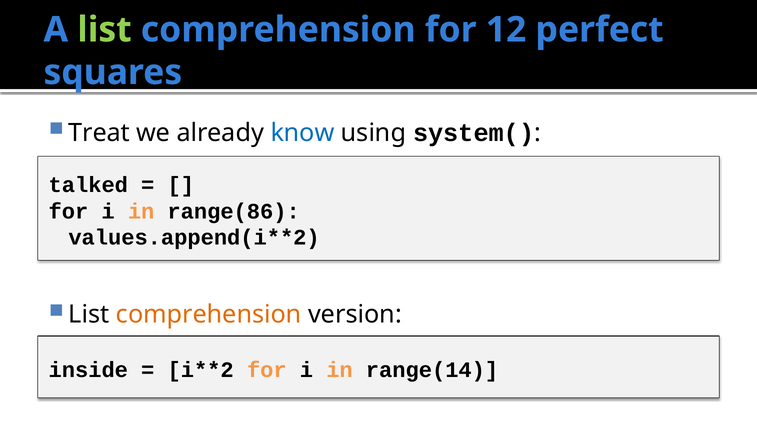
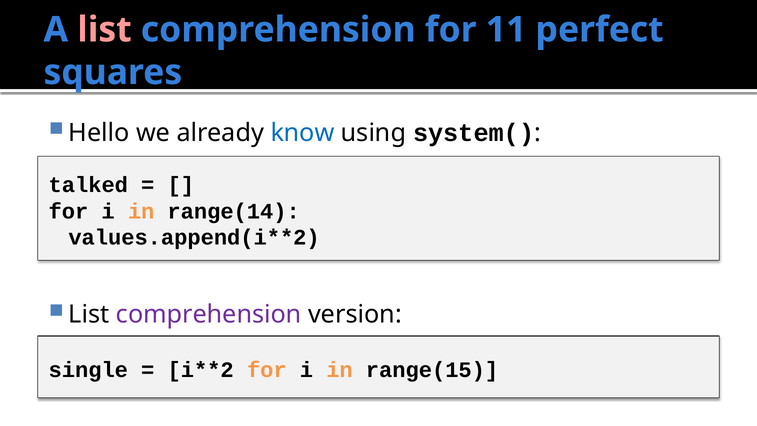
list colour: light green -> pink (104, 30)
12: 12 -> 11 (506, 30)
Treat: Treat -> Hello (99, 133)
range(86: range(86 -> range(14 (234, 211)
comprehension colour: orange -> purple (209, 315)
inside: inside -> single (88, 370)
range(14: range(14 -> range(15 (432, 370)
